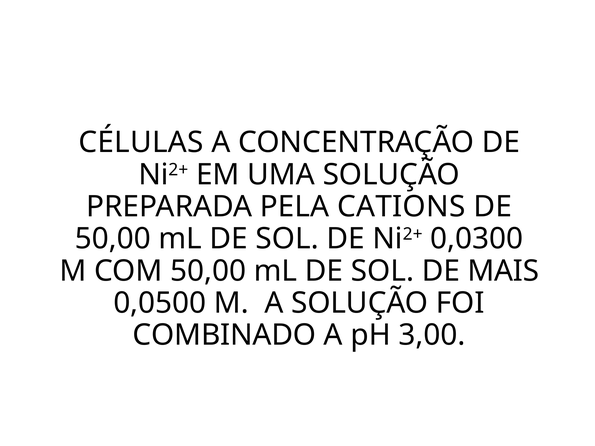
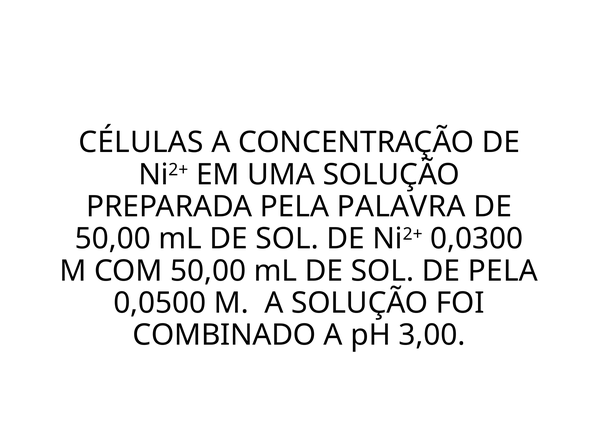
CATIONS: CATIONS -> PALAVRA (401, 207)
DE MAIS: MAIS -> PELA (503, 271)
